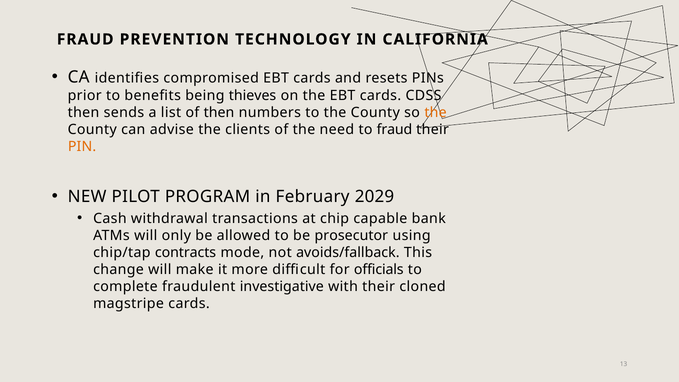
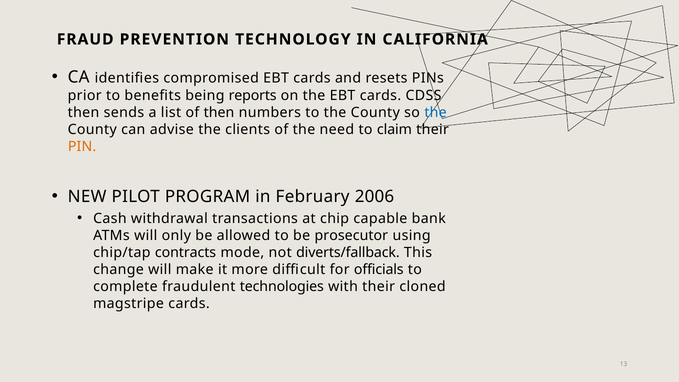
thieves: thieves -> reports (253, 96)
the colour: orange -> blue (436, 113)
to fraud: fraud -> claim (394, 129)
2029: 2029 -> 2006 (374, 196)
avoids/fallback: avoids/fallback -> diverts/fallback (348, 252)
investigative: investigative -> technologies (282, 286)
